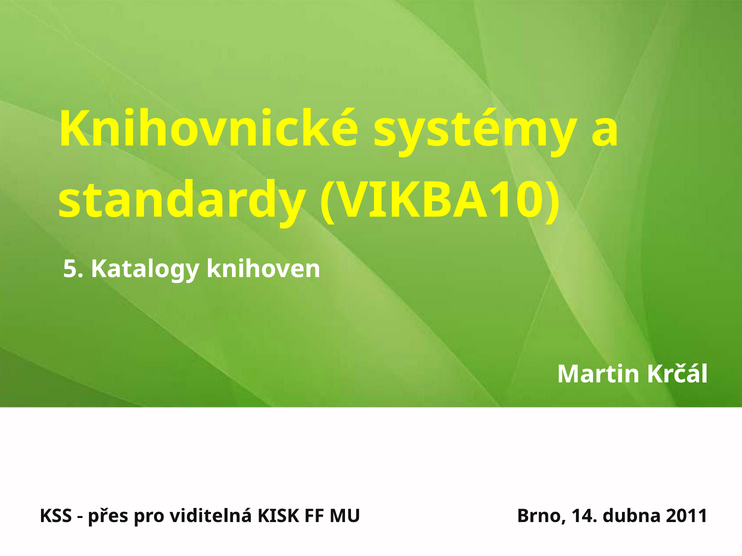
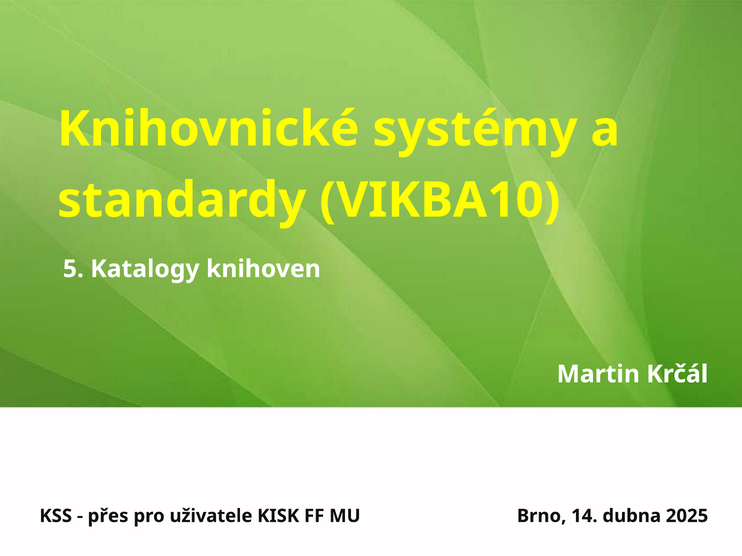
viditelná: viditelná -> uživatele (211, 516)
2011: 2011 -> 2025 (687, 516)
